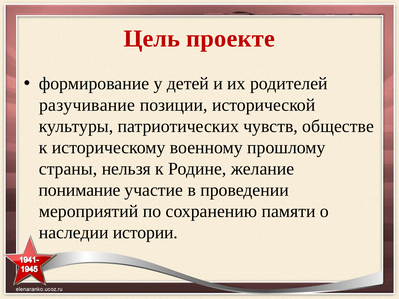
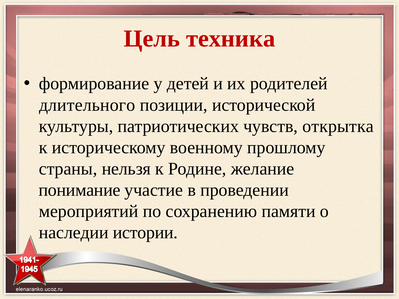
проекте: проекте -> техника (231, 39)
разучивание: разучивание -> длительного (87, 105)
обществе: обществе -> открытка (338, 126)
